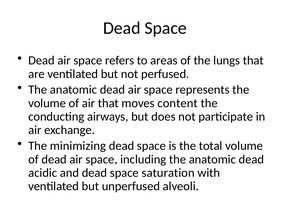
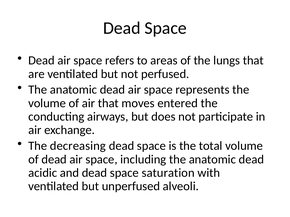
content: content -> entered (178, 103)
minimizing: minimizing -> decreasing (78, 146)
